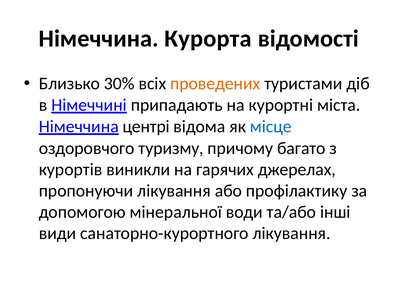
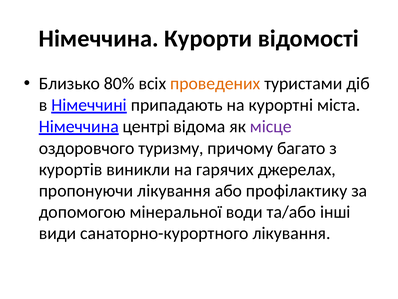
Курорта: Курорта -> Курорти (208, 39)
30%: 30% -> 80% (119, 84)
місце colour: blue -> purple (271, 126)
